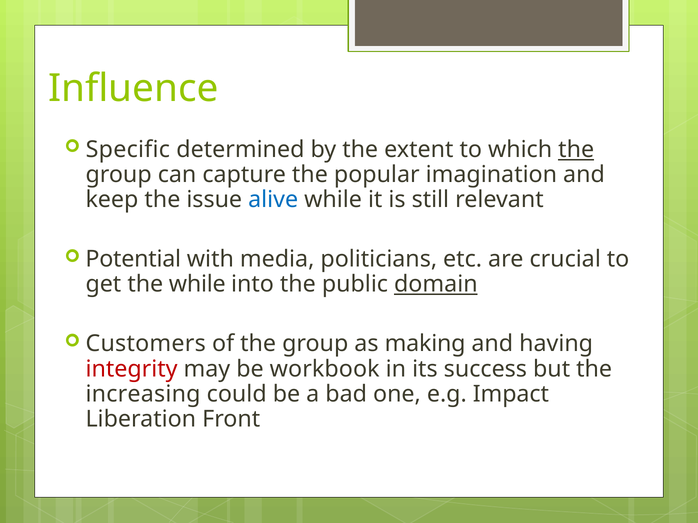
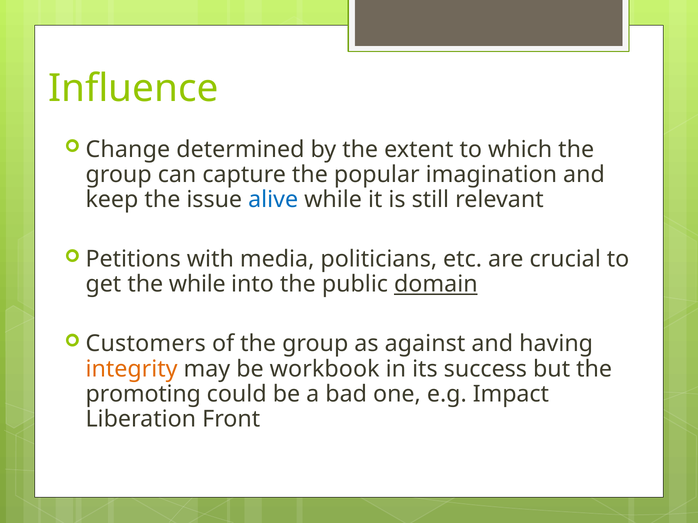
Specific: Specific -> Change (128, 150)
the underline: present -> none (576, 150)
Potential: Potential -> Petitions (133, 259)
making: making -> against (425, 344)
integrity colour: red -> orange (132, 369)
increasing: increasing -> promoting (143, 394)
